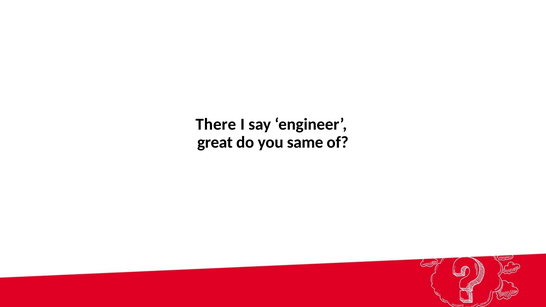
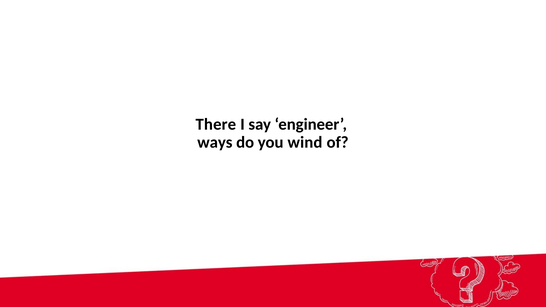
great: great -> ways (215, 142)
same: same -> wind (305, 142)
